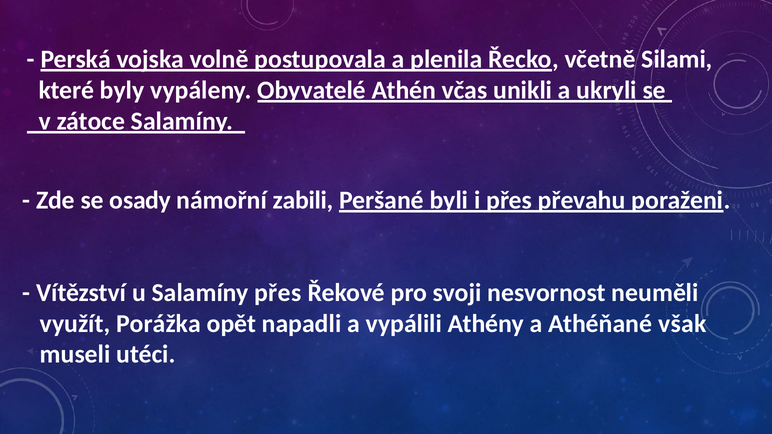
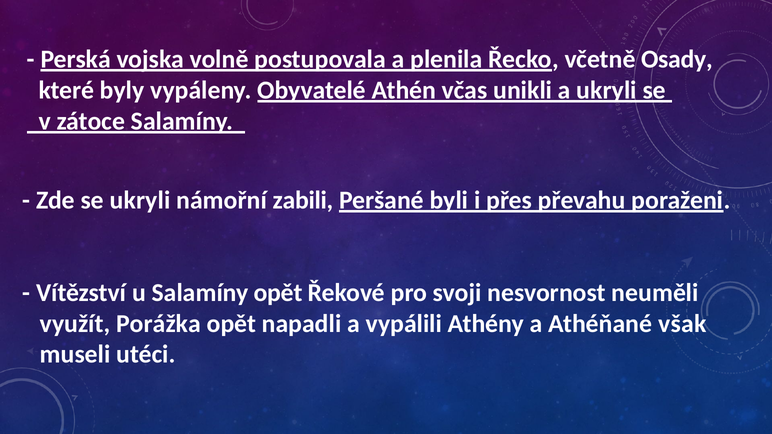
Silami: Silami -> Osady (677, 59)
se osady: osady -> ukryli (140, 200)
Salamíny přes: přes -> opět (278, 293)
